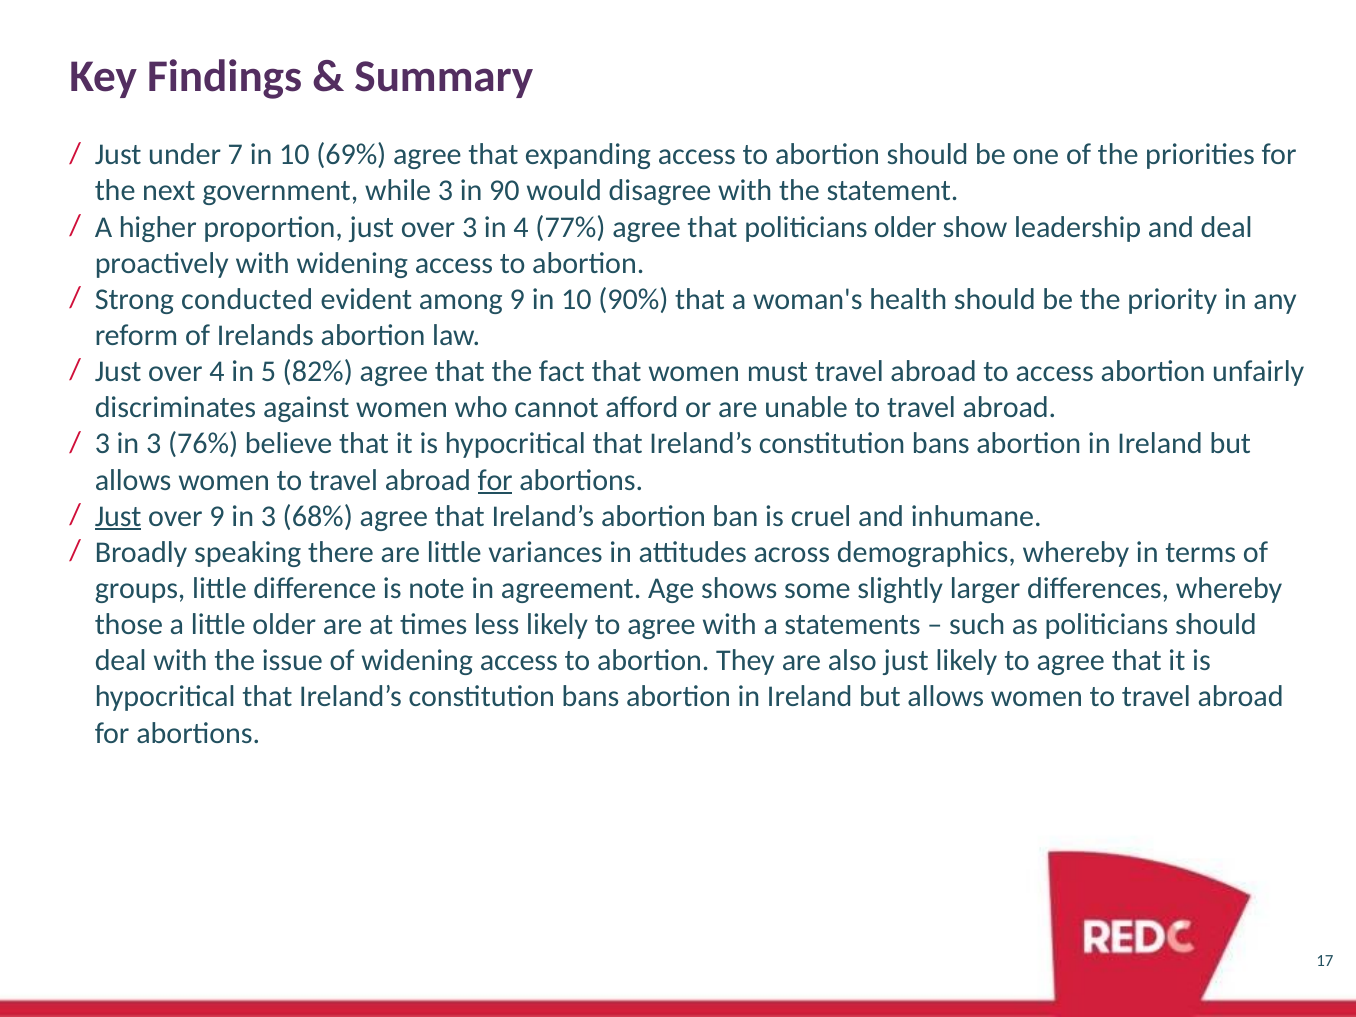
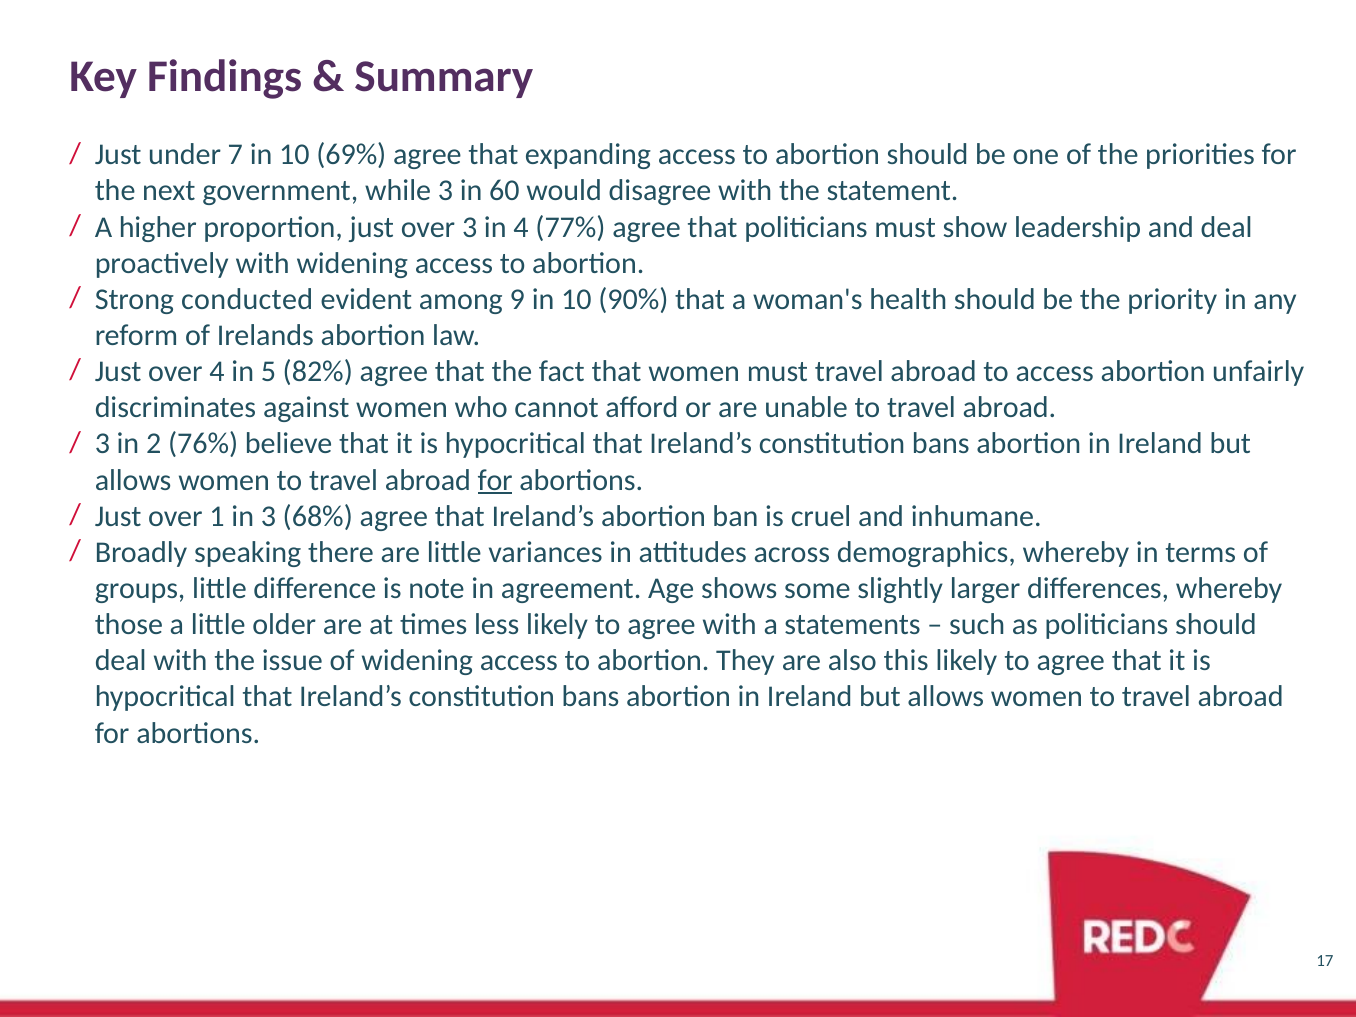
90: 90 -> 60 (504, 191)
politicians older: older -> must (905, 227)
3 in 3: 3 -> 2 (154, 444)
Just underline: present -> none (118, 516)
over 9: 9 -> 1 (217, 516)
also just: just -> this (906, 661)
